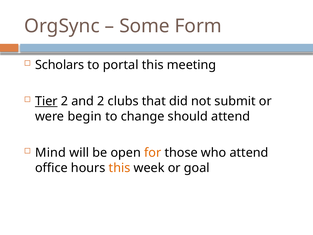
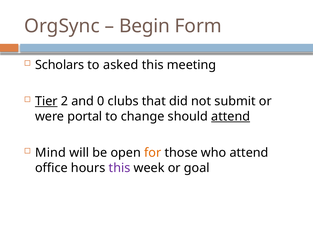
Some: Some -> Begin (145, 26)
portal: portal -> asked (121, 65)
and 2: 2 -> 0 (101, 101)
begin: begin -> portal (85, 116)
attend underline: none -> present (231, 116)
this colour: orange -> purple (120, 168)
